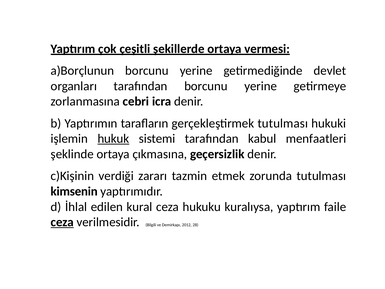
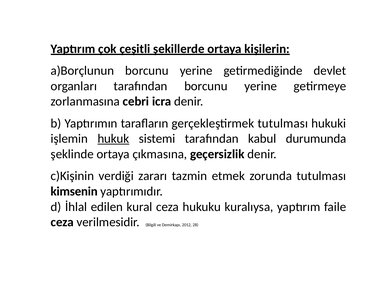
vermesi: vermesi -> kişilerin (267, 49)
menfaatleri: menfaatleri -> durumunda (316, 139)
ceza underline: present -> none (62, 222)
